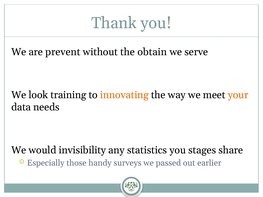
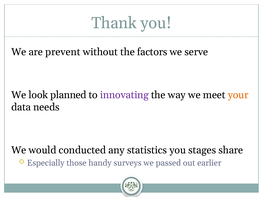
obtain: obtain -> factors (152, 52)
training: training -> planned (68, 95)
innovating colour: orange -> purple (124, 95)
invisibility: invisibility -> conducted (82, 150)
